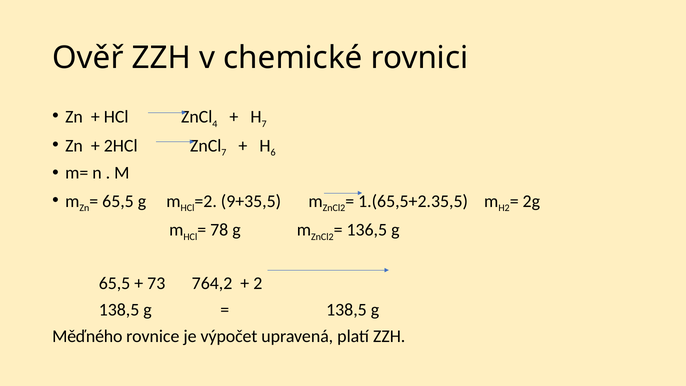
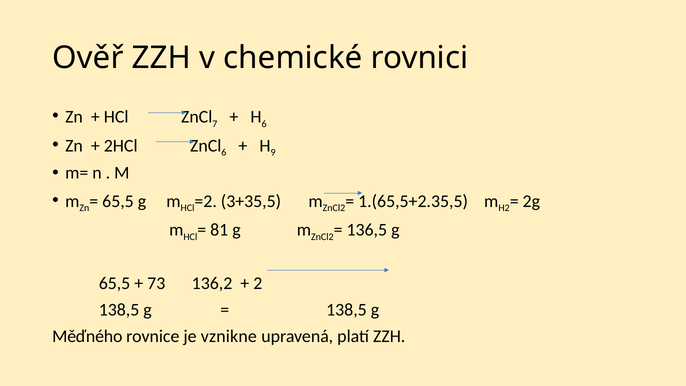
4: 4 -> 7 (215, 124)
7: 7 -> 6 (264, 124)
7: 7 -> 6 (224, 153)
6: 6 -> 9 (273, 153)
9+35,5: 9+35,5 -> 3+35,5 (251, 201)
78: 78 -> 81 (219, 230)
764,2: 764,2 -> 136,2 (212, 283)
výpočet: výpočet -> vznikne (229, 336)
